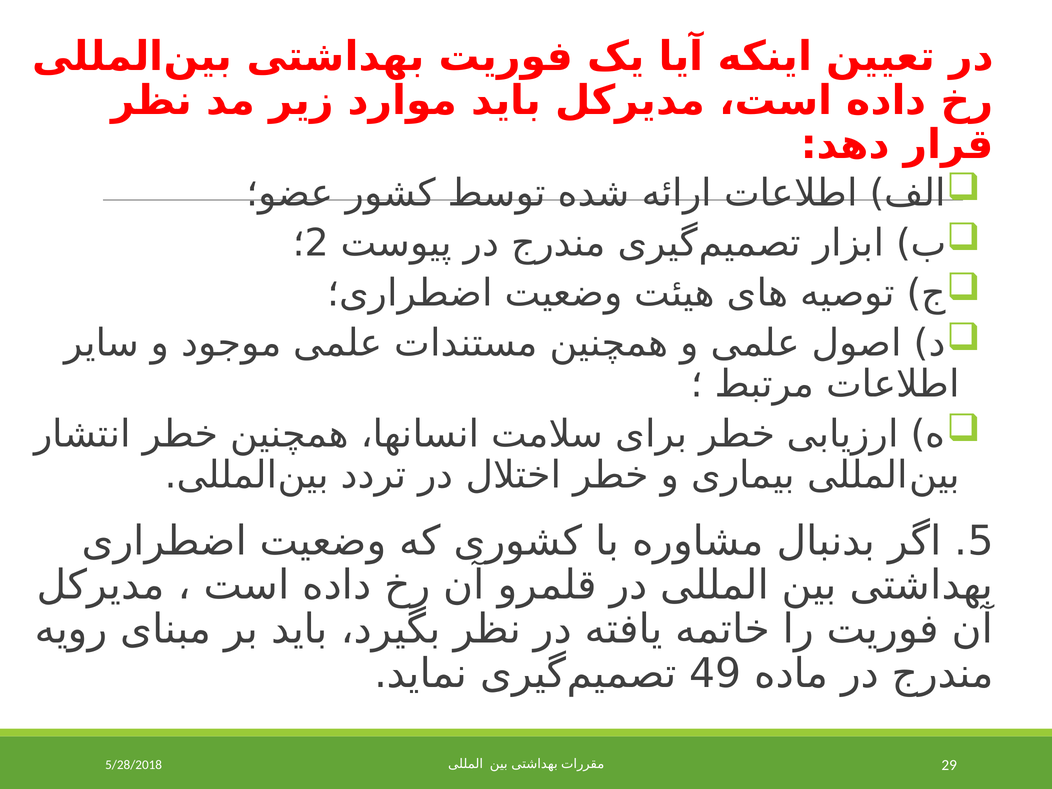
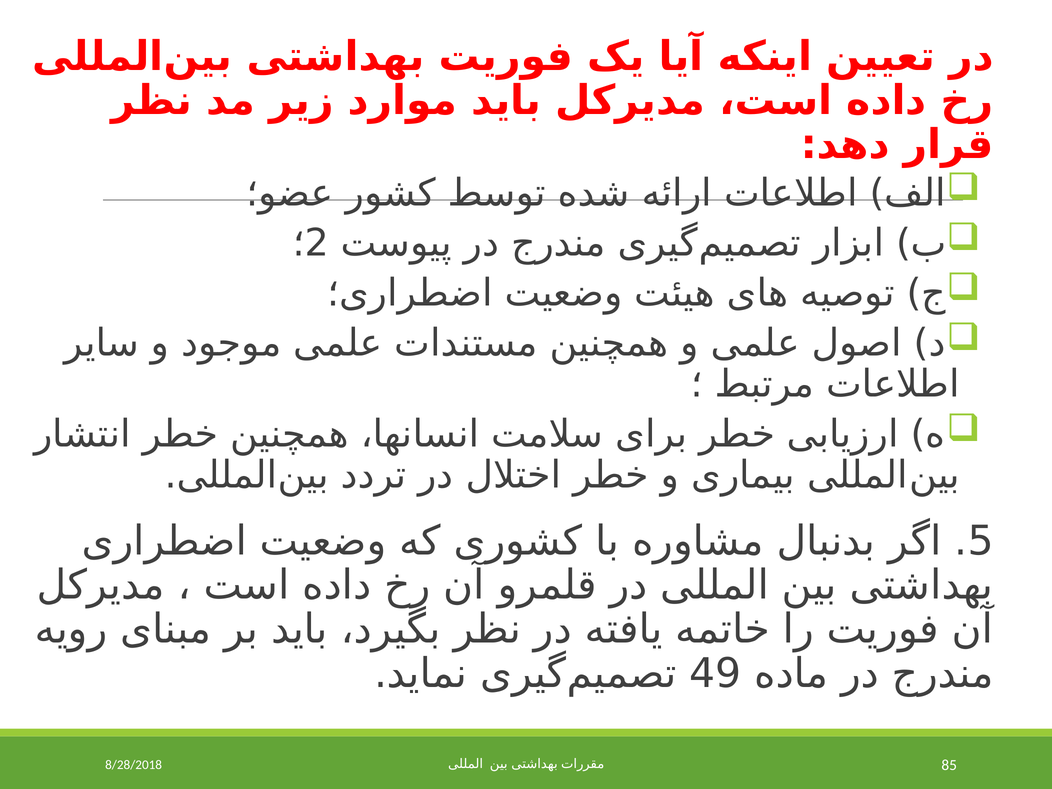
29: 29 -> 85 (949, 765)
5/28/2018: 5/28/2018 -> 8/28/2018 (134, 765)
